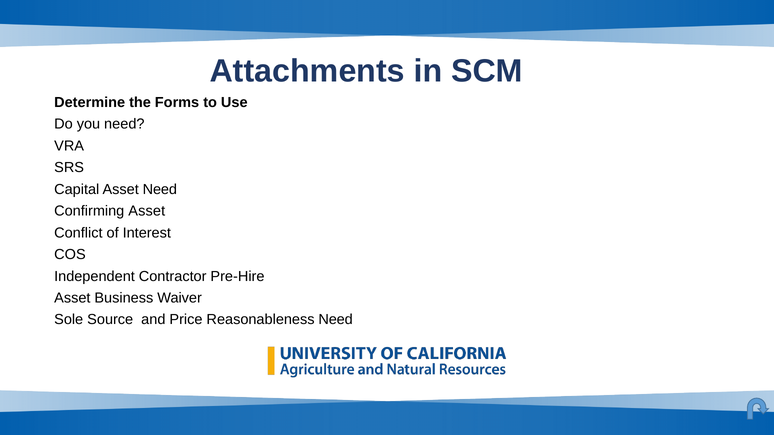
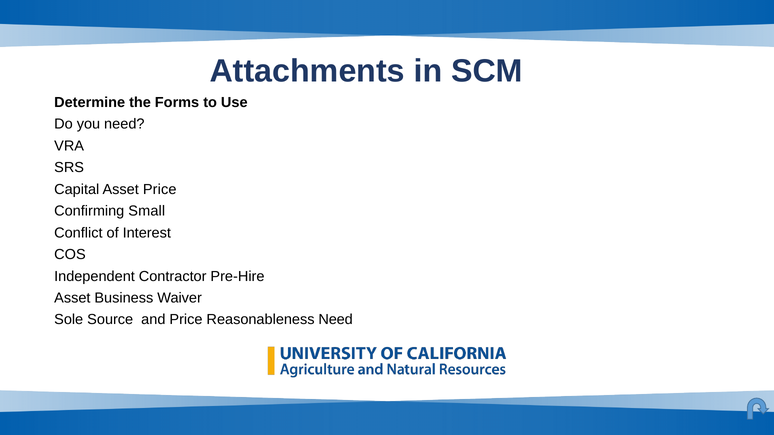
Asset Need: Need -> Price (160, 190)
Confirming Asset: Asset -> Small (147, 211)
